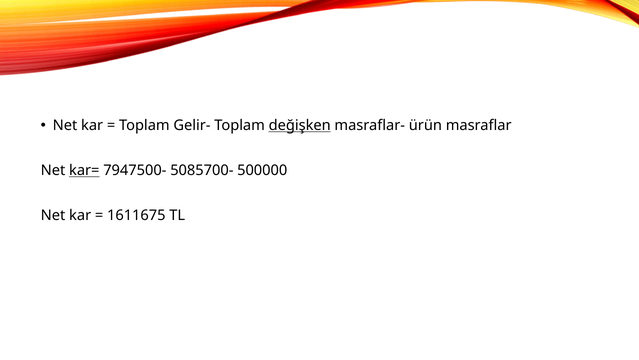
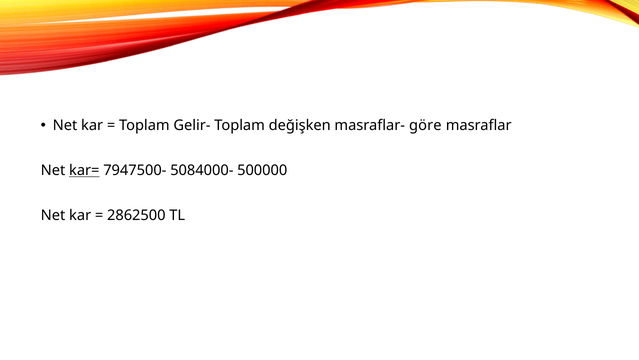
değişken underline: present -> none (300, 125)
ürün: ürün -> göre (425, 125)
5085700-: 5085700- -> 5084000- (202, 170)
1611675: 1611675 -> 2862500 (136, 215)
